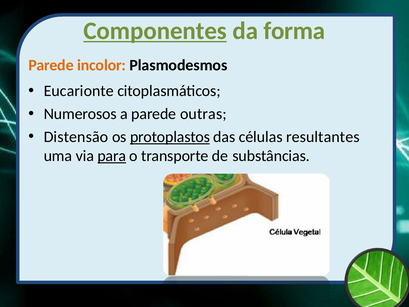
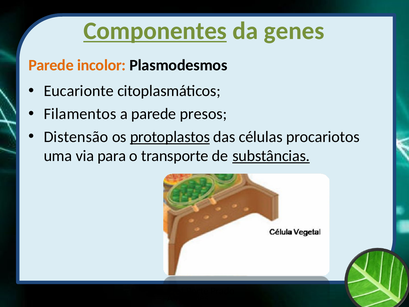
forma: forma -> genes (294, 31)
Numerosos: Numerosos -> Filamentos (80, 114)
outras: outras -> presos (203, 114)
resultantes: resultantes -> procariotos (323, 137)
para underline: present -> none (112, 156)
substâncias underline: none -> present (271, 156)
